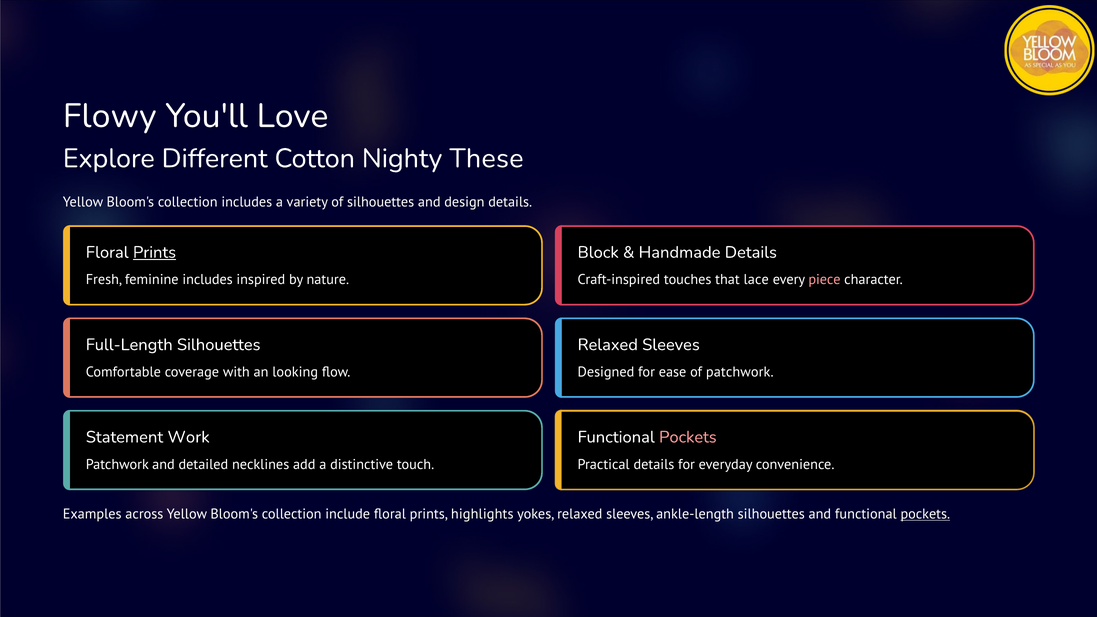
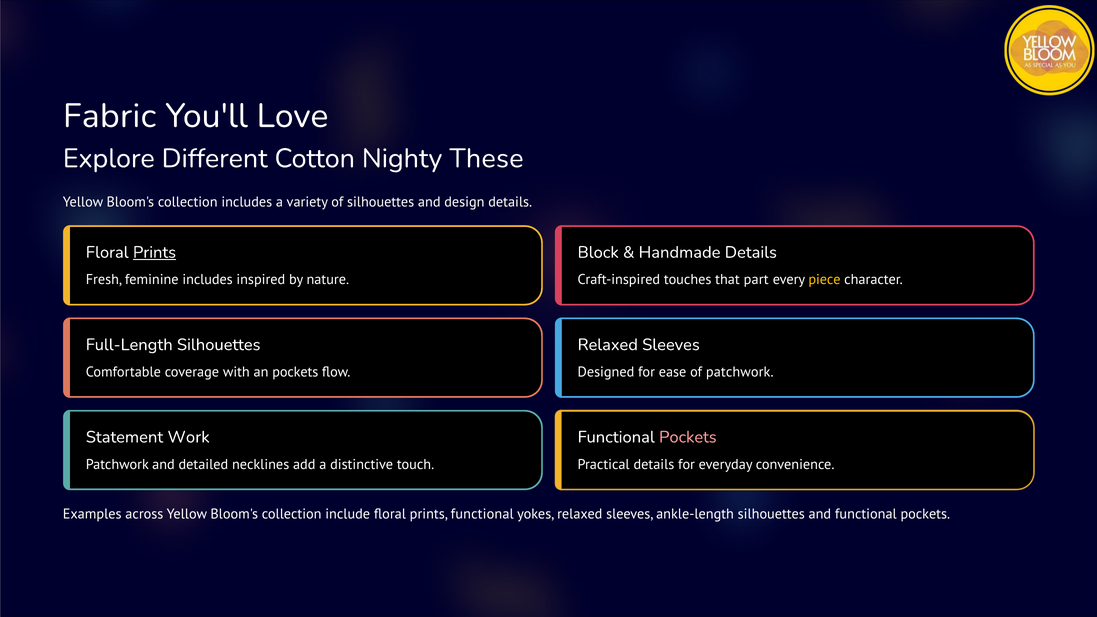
Flowy: Flowy -> Fabric (110, 116)
lace: lace -> part (756, 280)
piece colour: pink -> yellow (824, 280)
an looking: looking -> pockets (295, 372)
prints highlights: highlights -> functional (482, 514)
pockets underline: present -> none (925, 514)
